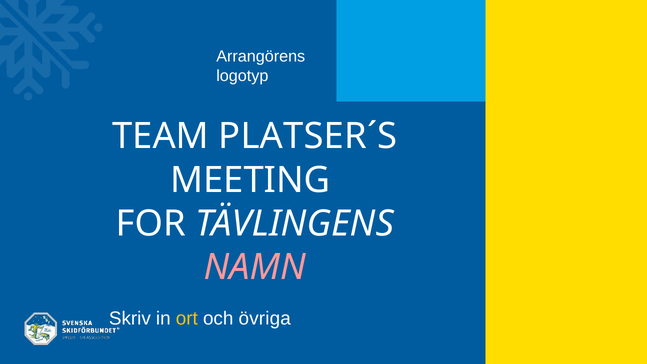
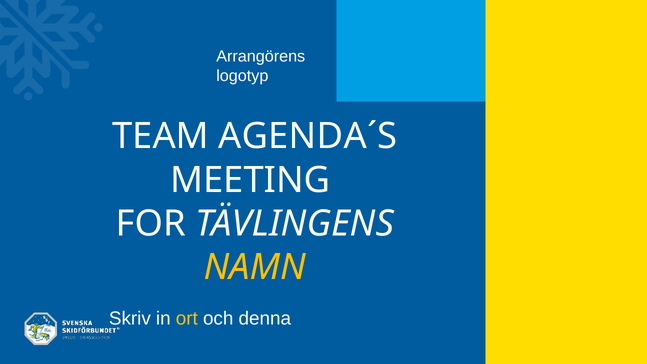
PLATSER´S: PLATSER´S -> AGENDA´S (308, 136)
NAMN colour: pink -> yellow (255, 267)
övriga: övriga -> denna (265, 318)
